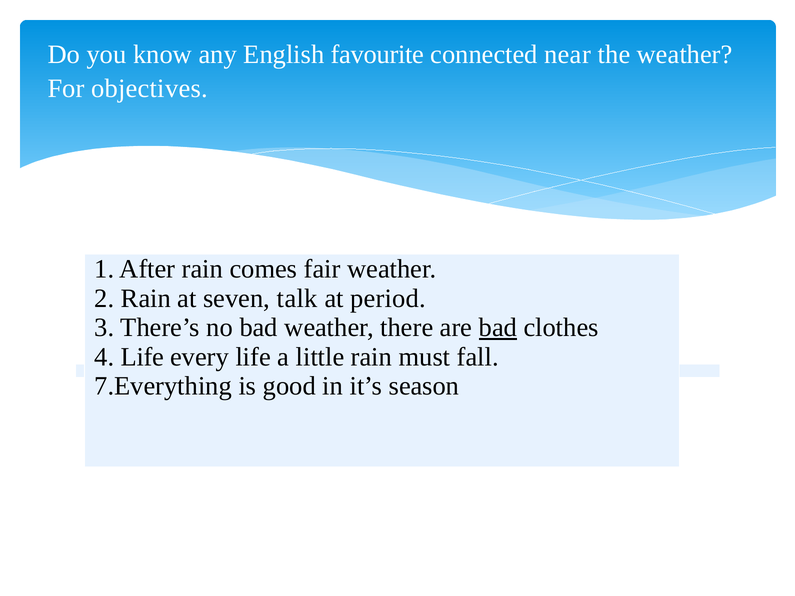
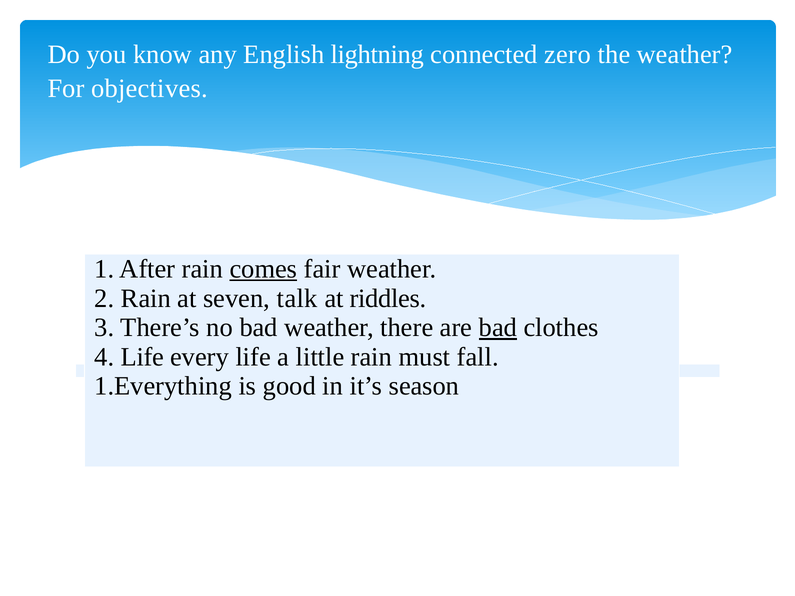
favourite: favourite -> lightning (377, 55)
near: near -> zero (568, 55)
comes underline: none -> present (263, 269)
period: period -> riddles (388, 298)
7.Everything: 7.Everything -> 1.Everything (163, 386)
